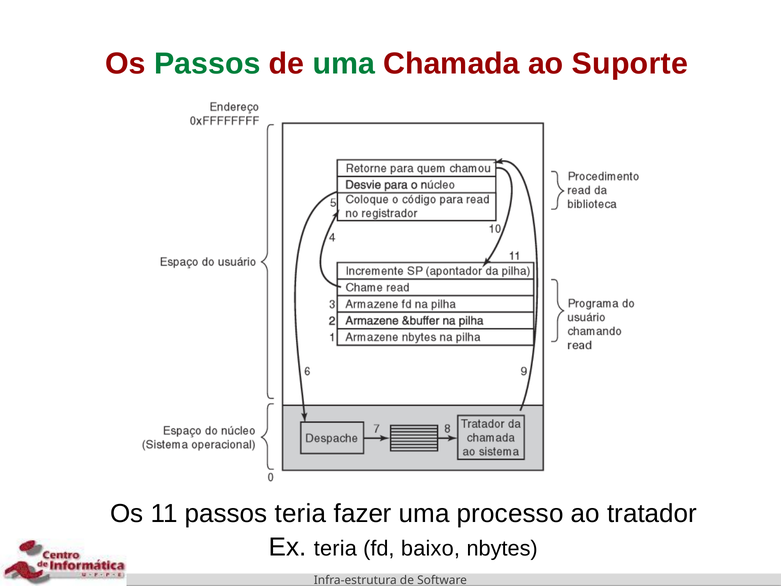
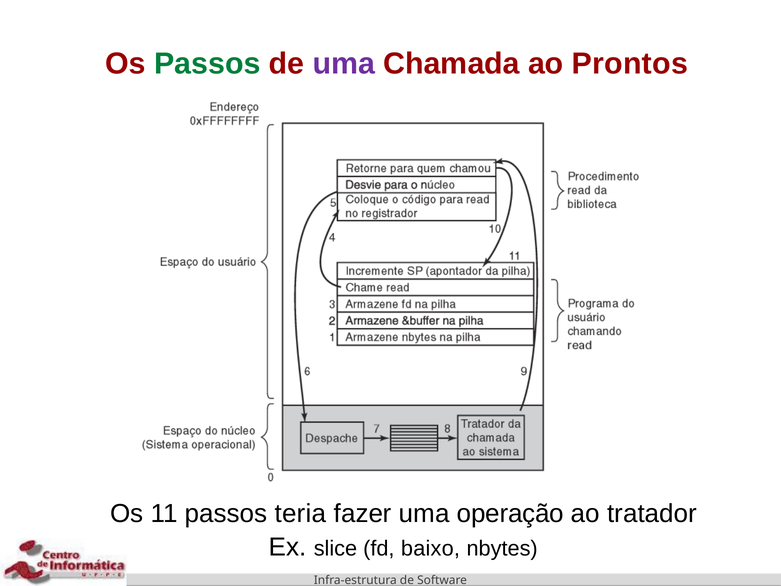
uma colour: green -> purple (344, 64)
Suporte: Suporte -> Prontos (630, 64)
processo: processo -> operação (510, 513)
Ex teria: teria -> slice (335, 548)
